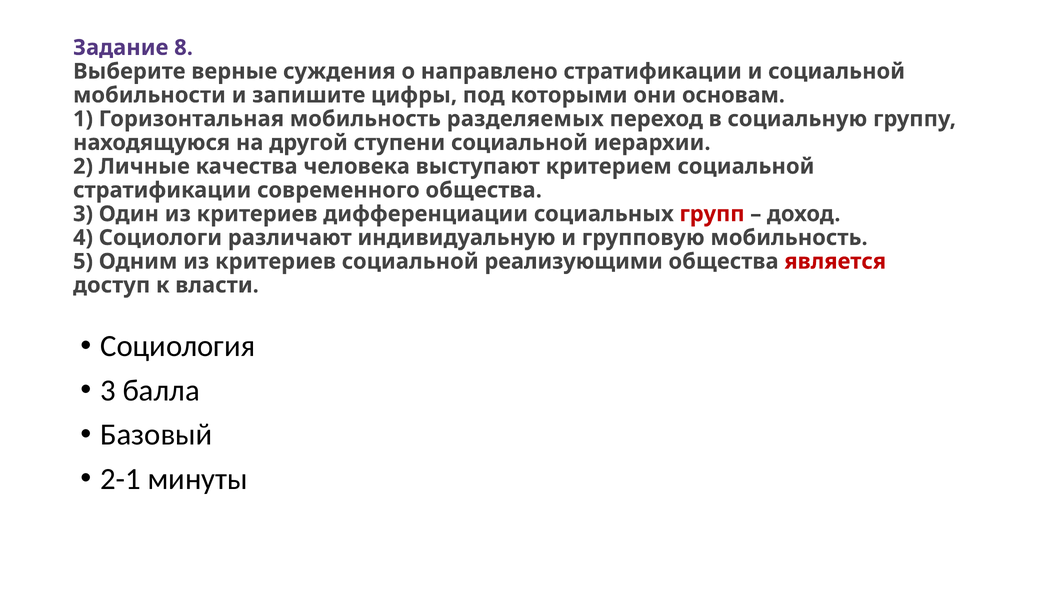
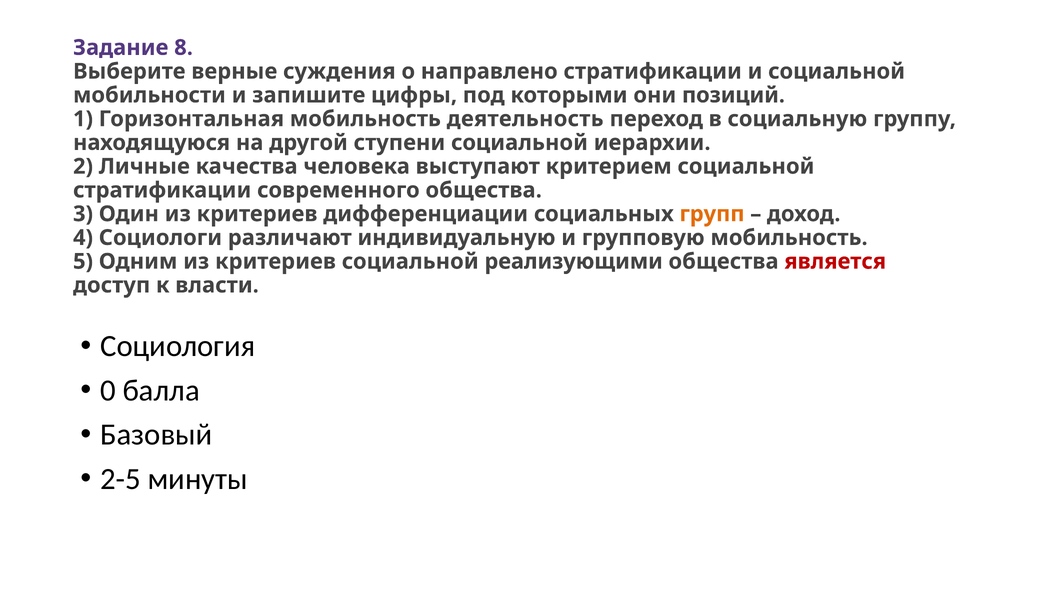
основам: основам -> позиций (733, 95)
разделяемых: разделяемых -> деятельность (525, 119)
групп colour: red -> orange (712, 214)
3: 3 -> 0 (108, 390)
2-1: 2-1 -> 2-5 (120, 478)
